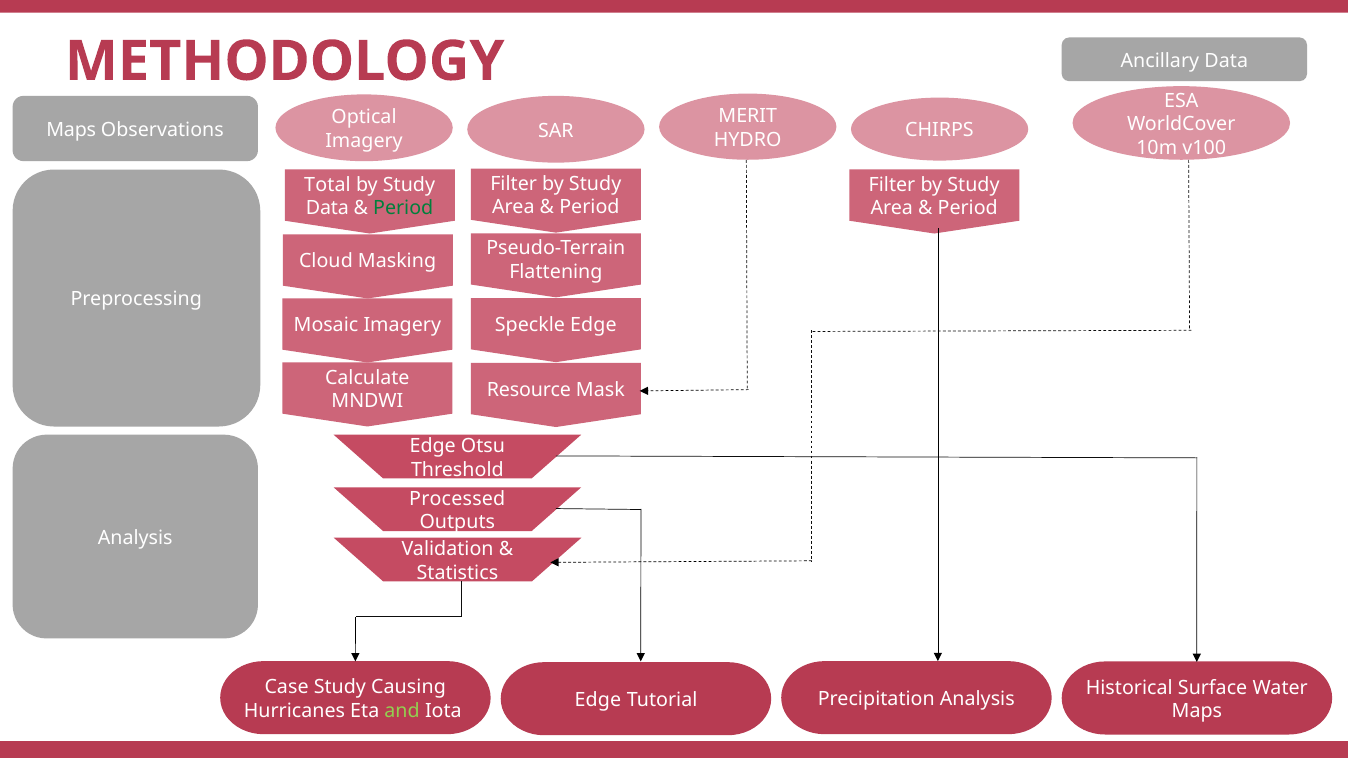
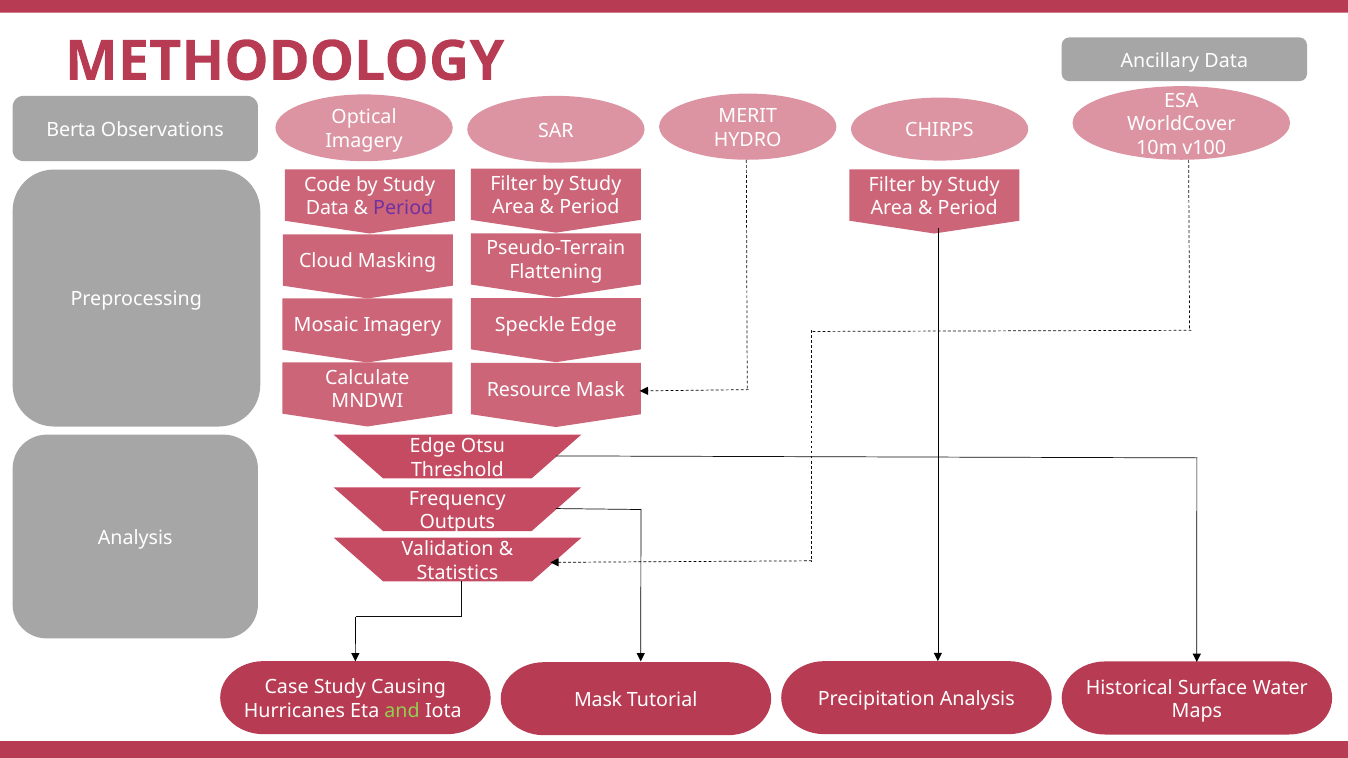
Maps: Maps -> Berta (71, 130)
Total: Total -> Code (328, 185)
Period colour: green -> purple (403, 208)
Processed: Processed -> Frequency (457, 499)
Edge: Edge -> Mask (598, 700)
